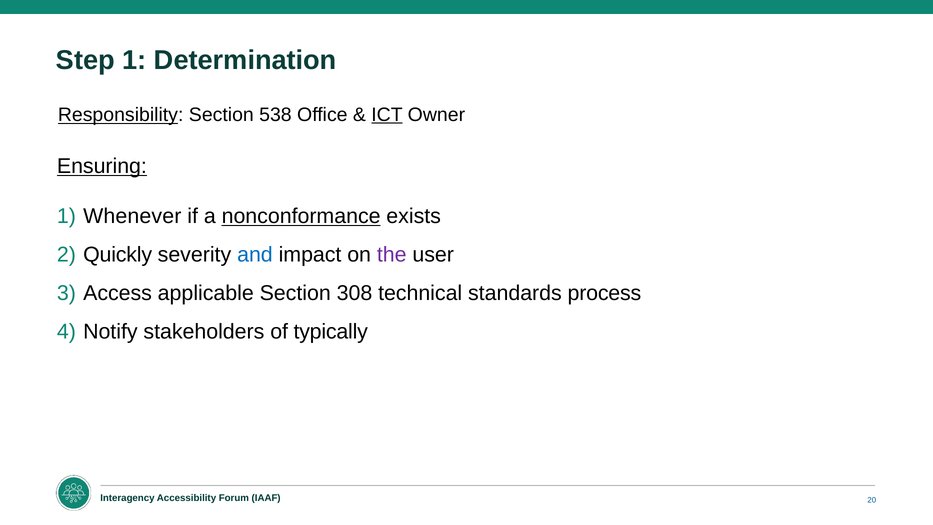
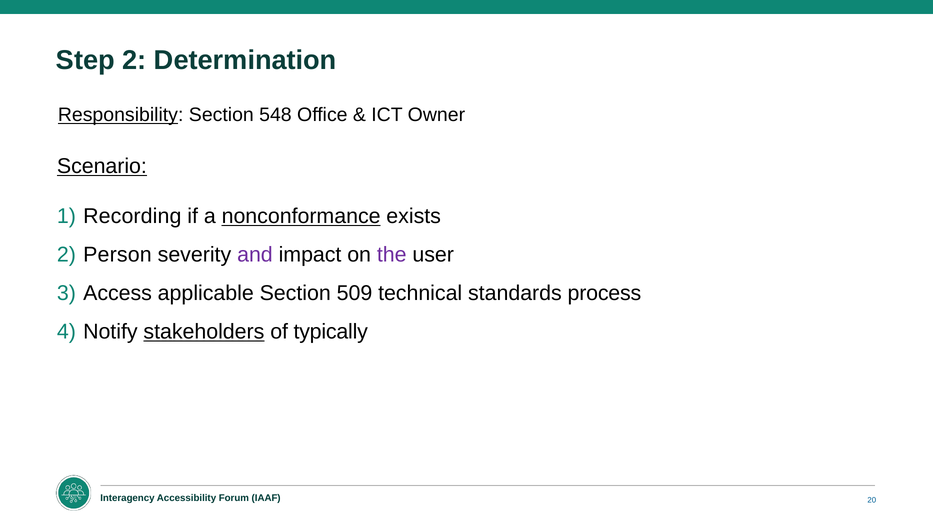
Step 1: 1 -> 2 (134, 60)
538: 538 -> 548 (275, 115)
ICT underline: present -> none (387, 115)
Ensuring: Ensuring -> Scenario (102, 166)
Whenever: Whenever -> Recording (132, 216)
Quickly: Quickly -> Person (117, 255)
and colour: blue -> purple (255, 255)
308: 308 -> 509 (354, 293)
stakeholders underline: none -> present (204, 332)
